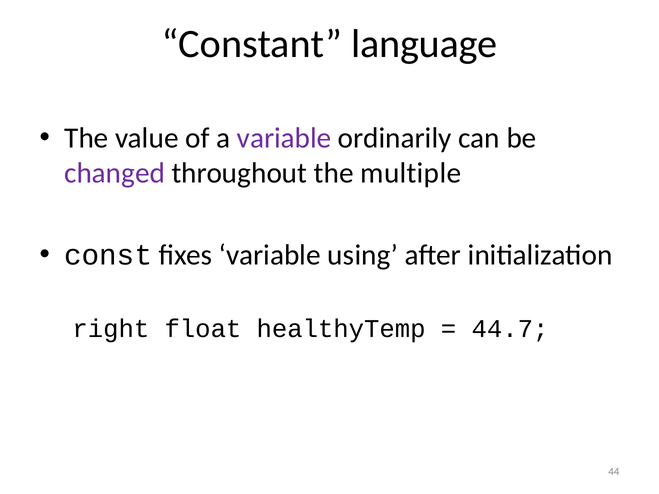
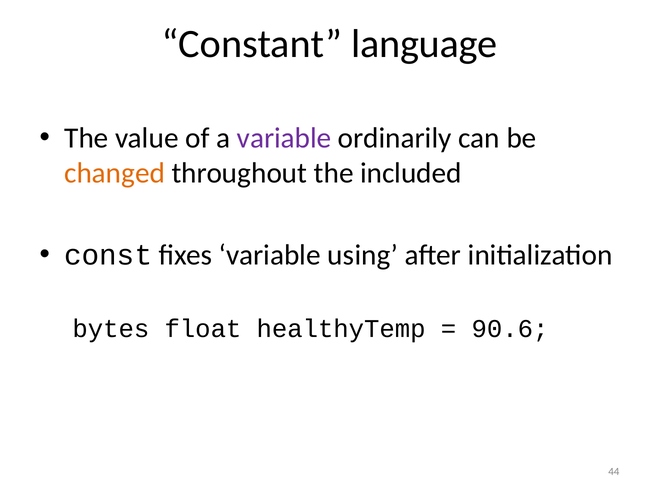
changed colour: purple -> orange (115, 173)
multiple: multiple -> included (411, 173)
right: right -> bytes (111, 329)
44.7: 44.7 -> 90.6 (510, 329)
